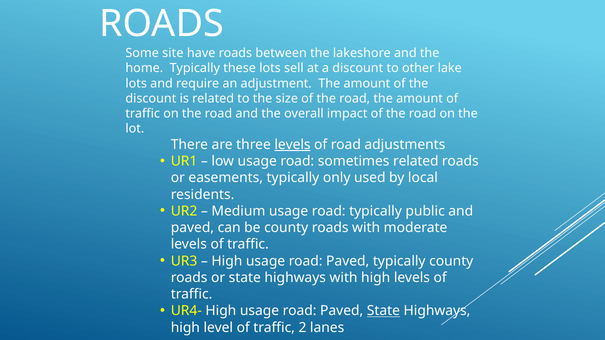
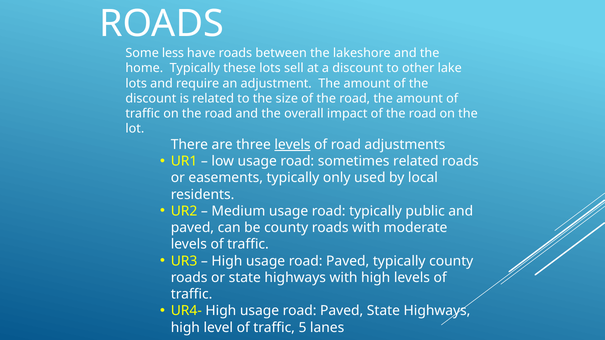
site: site -> less (173, 53)
State underline: present -> none (383, 311)
2: 2 -> 5 (302, 328)
